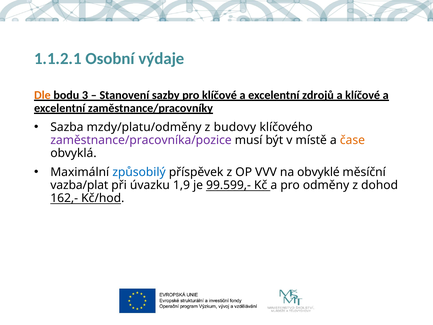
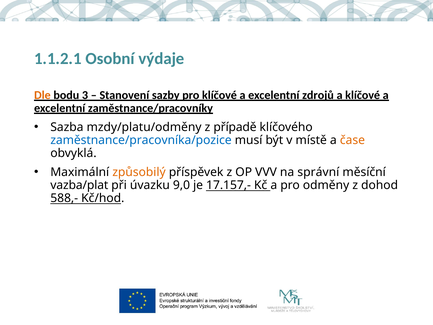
budovy: budovy -> případě (235, 127)
zaměstnance/pracovníka/pozice colour: purple -> blue (141, 140)
způsobilý colour: blue -> orange (139, 172)
obvyklé: obvyklé -> správní (318, 172)
1,9: 1,9 -> 9,0 (181, 185)
99.599,-: 99.599,- -> 17.157,- (229, 185)
162,-: 162,- -> 588,- (64, 198)
